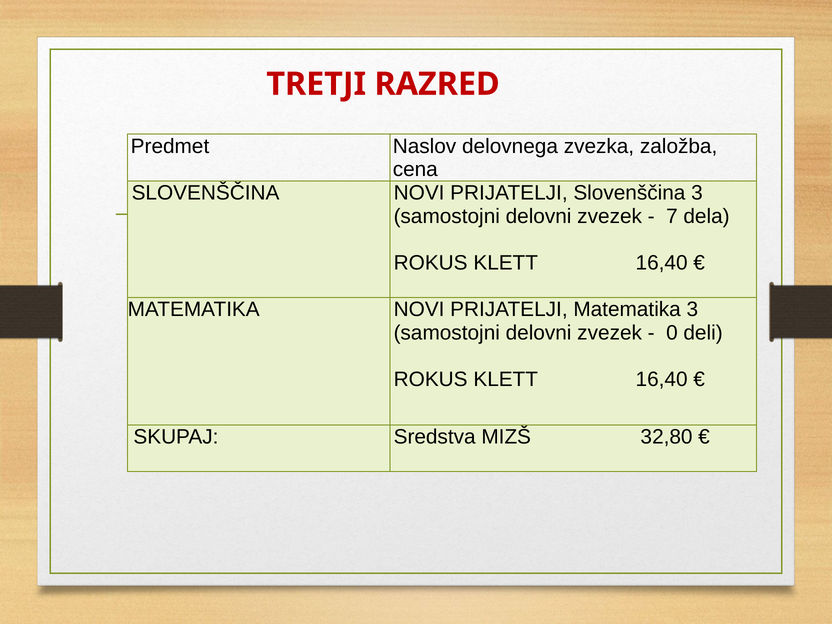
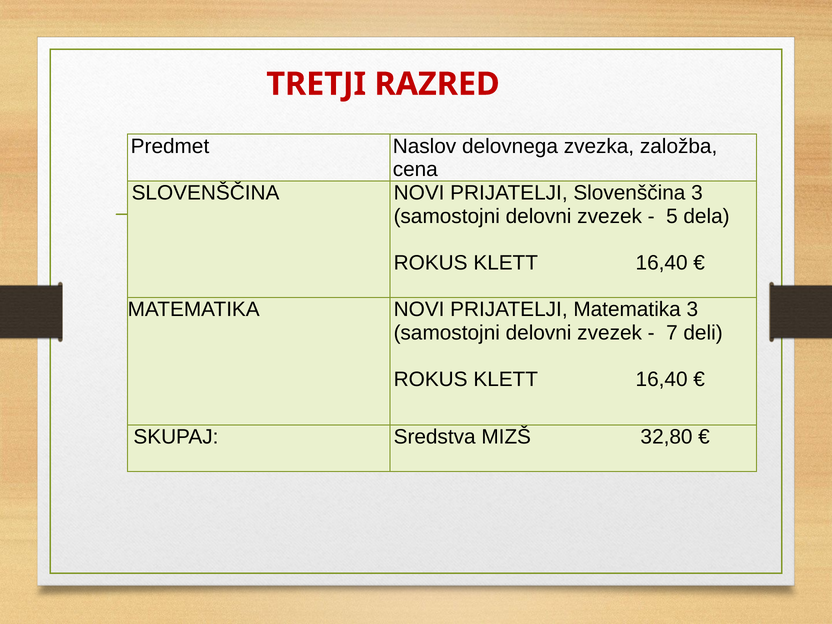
7: 7 -> 5 (672, 216)
0: 0 -> 7 (672, 333)
